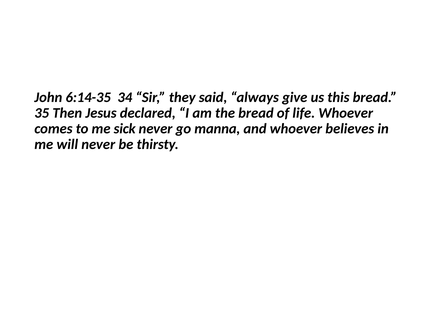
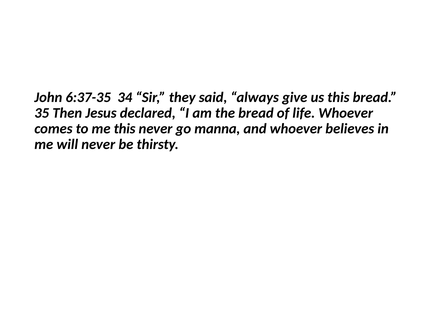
6:14-35: 6:14-35 -> 6:37-35 (88, 97)
me sick: sick -> this (125, 129)
